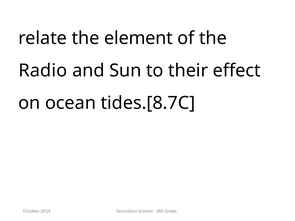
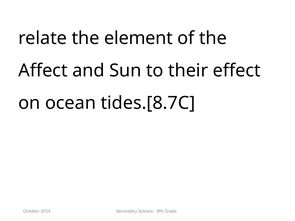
Radio: Radio -> Affect (43, 71)
